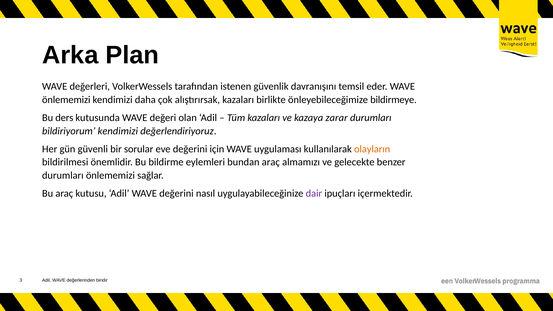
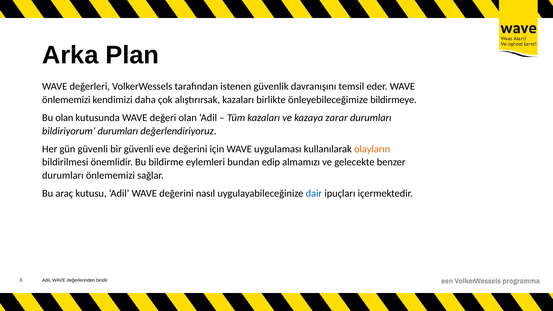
Bu ders: ders -> olan (64, 118)
bildiriyorum kendimizi: kendimizi -> durumları (118, 131)
bir sorular: sorular -> güvenli (139, 149)
bundan araç: araç -> edip (271, 162)
dair colour: purple -> blue (314, 193)
